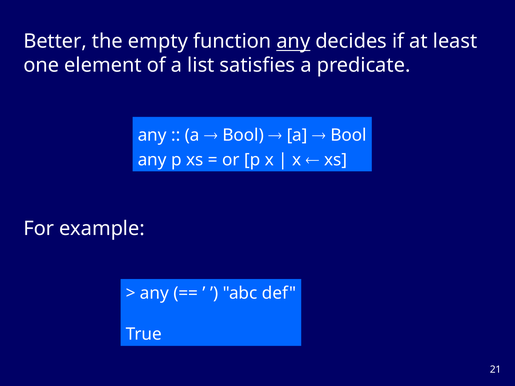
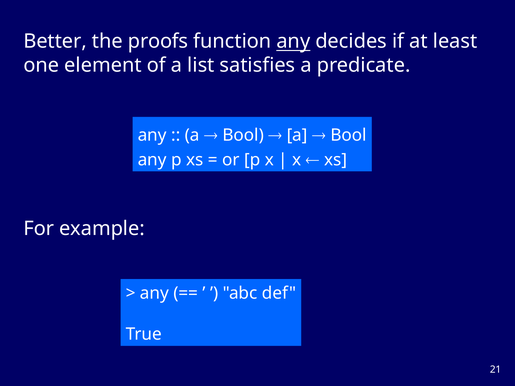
empty: empty -> proofs (158, 41)
